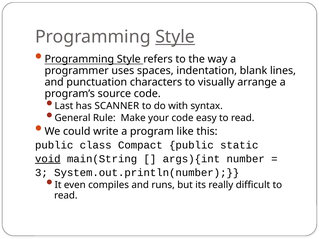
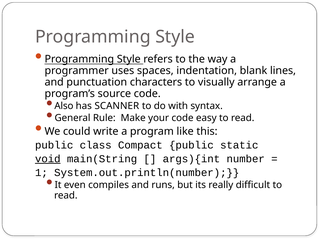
Style underline: present -> none (175, 37)
Last: Last -> Also (64, 106)
3: 3 -> 1 (41, 173)
